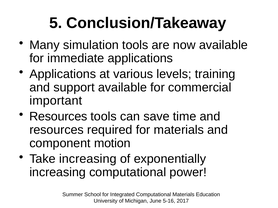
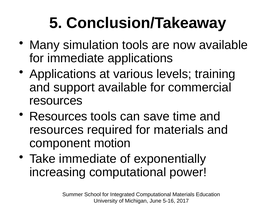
important: important -> resources (56, 101)
Take increasing: increasing -> immediate (88, 159)
